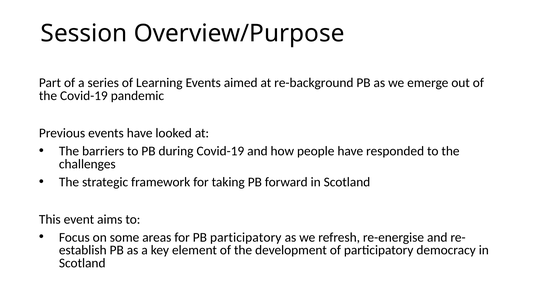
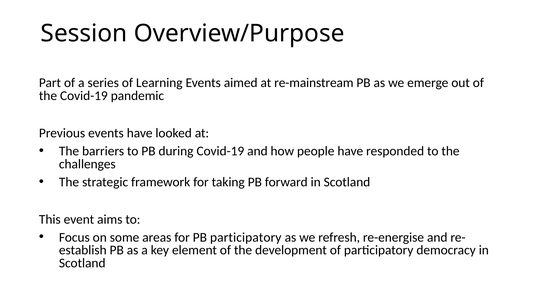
re-background: re-background -> re-mainstream (314, 83)
